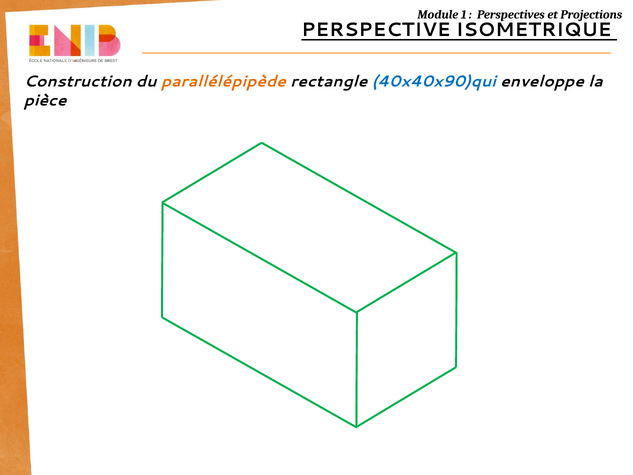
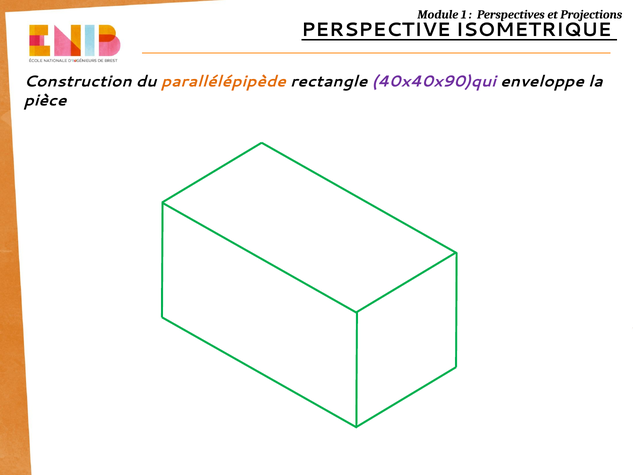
40x40x90)qui colour: blue -> purple (434, 82)
